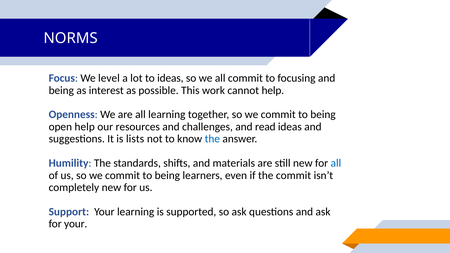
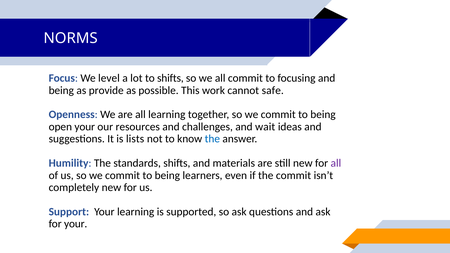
to ideas: ideas -> shifts (170, 78)
interest: interest -> provide (106, 90)
cannot help: help -> safe (273, 90)
open help: help -> your (85, 127)
read: read -> wait (265, 127)
all colour: blue -> purple (336, 163)
